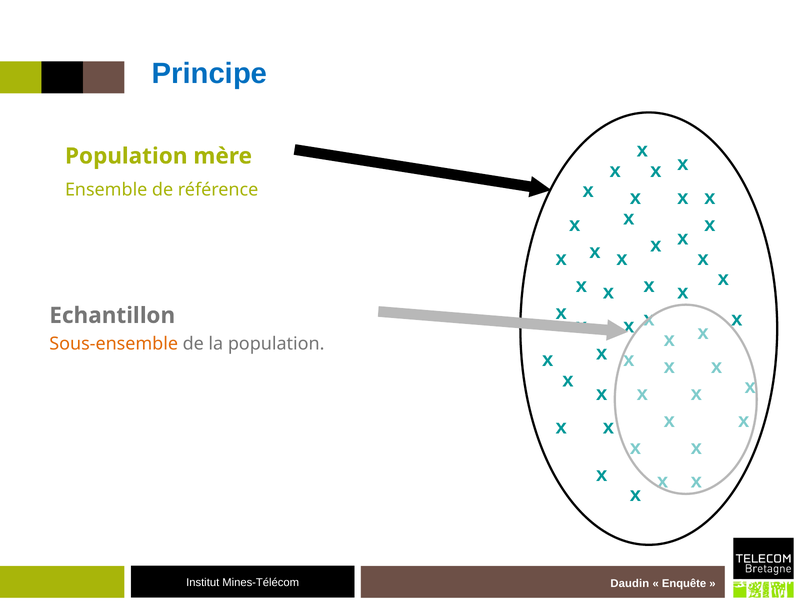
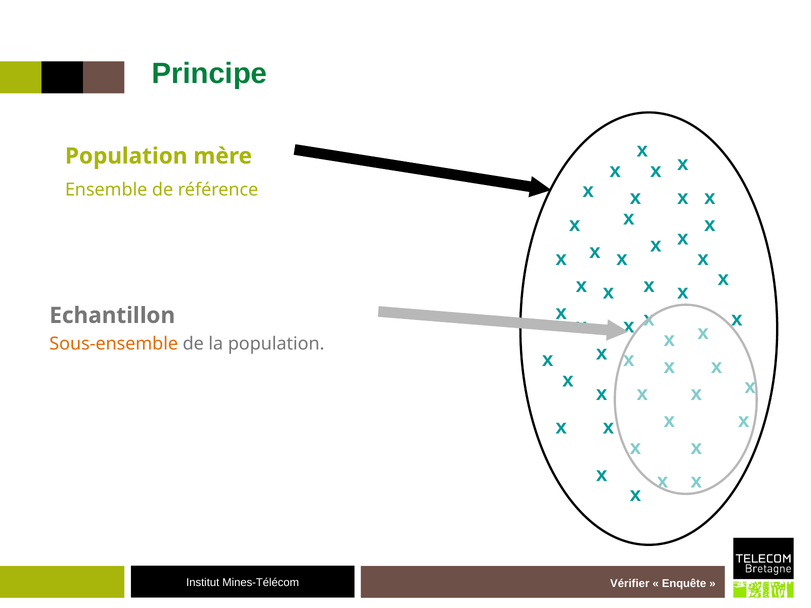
Principe colour: blue -> green (210, 74)
Daudin: Daudin -> Vérifier (630, 584)
3: 3 -> 4 (741, 584)
